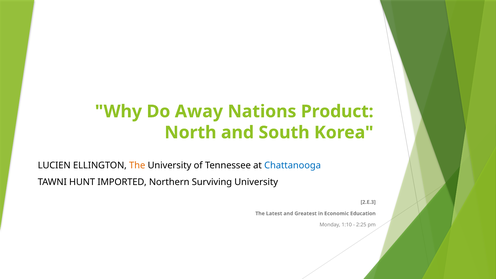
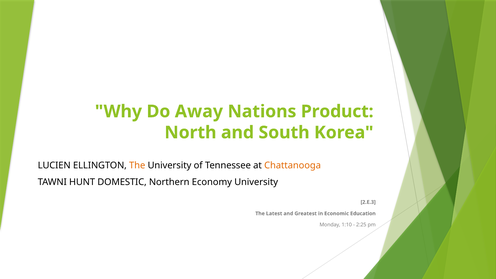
Chattanooga colour: blue -> orange (293, 166)
IMPORTED: IMPORTED -> DOMESTIC (122, 182)
Surviving: Surviving -> Economy (212, 182)
